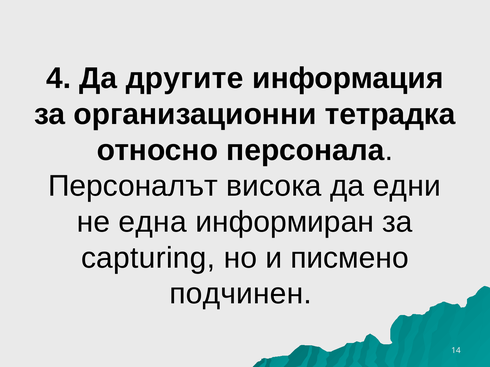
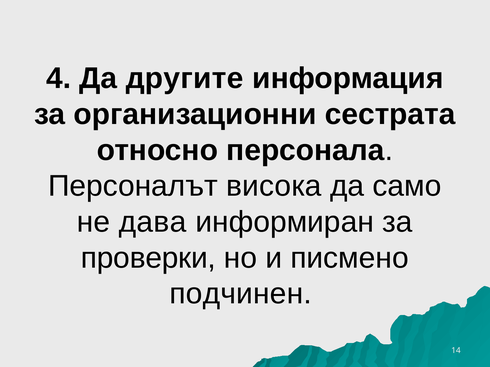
тетрадка: тетрадка -> сестрата (390, 114)
едни: едни -> само (407, 186)
една: една -> дава (153, 222)
capturing: capturing -> проверки (148, 258)
